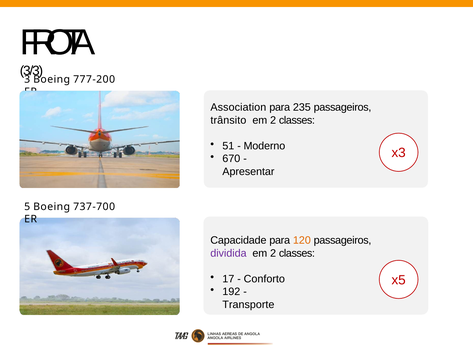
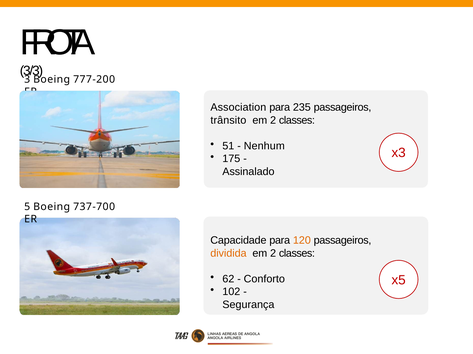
Moderno: Moderno -> Nenhum (264, 146)
670: 670 -> 175 (231, 159)
Apresentar: Apresentar -> Assinalado (248, 172)
dividida colour: purple -> orange (228, 254)
17: 17 -> 62 (228, 279)
192: 192 -> 102 (231, 292)
Transporte: Transporte -> Segurança (248, 305)
